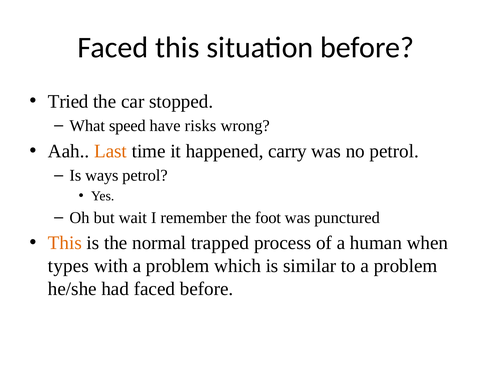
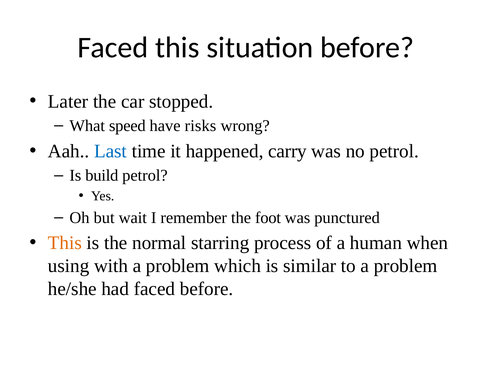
Tried: Tried -> Later (68, 101)
Last colour: orange -> blue (110, 151)
ways: ways -> build (102, 176)
trapped: trapped -> starring (220, 243)
types: types -> using (69, 266)
